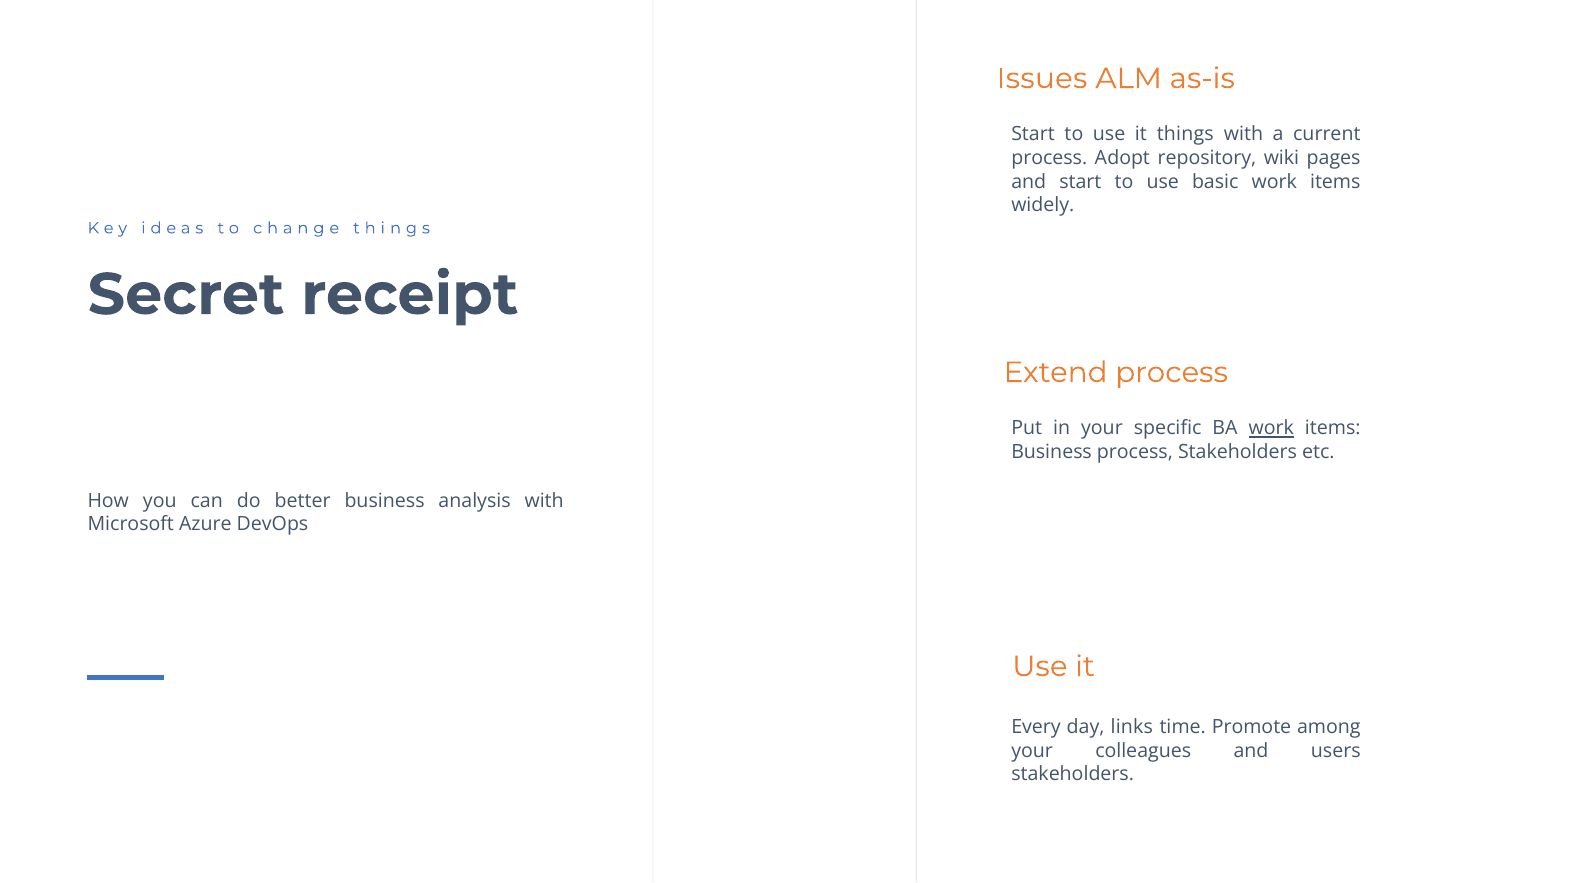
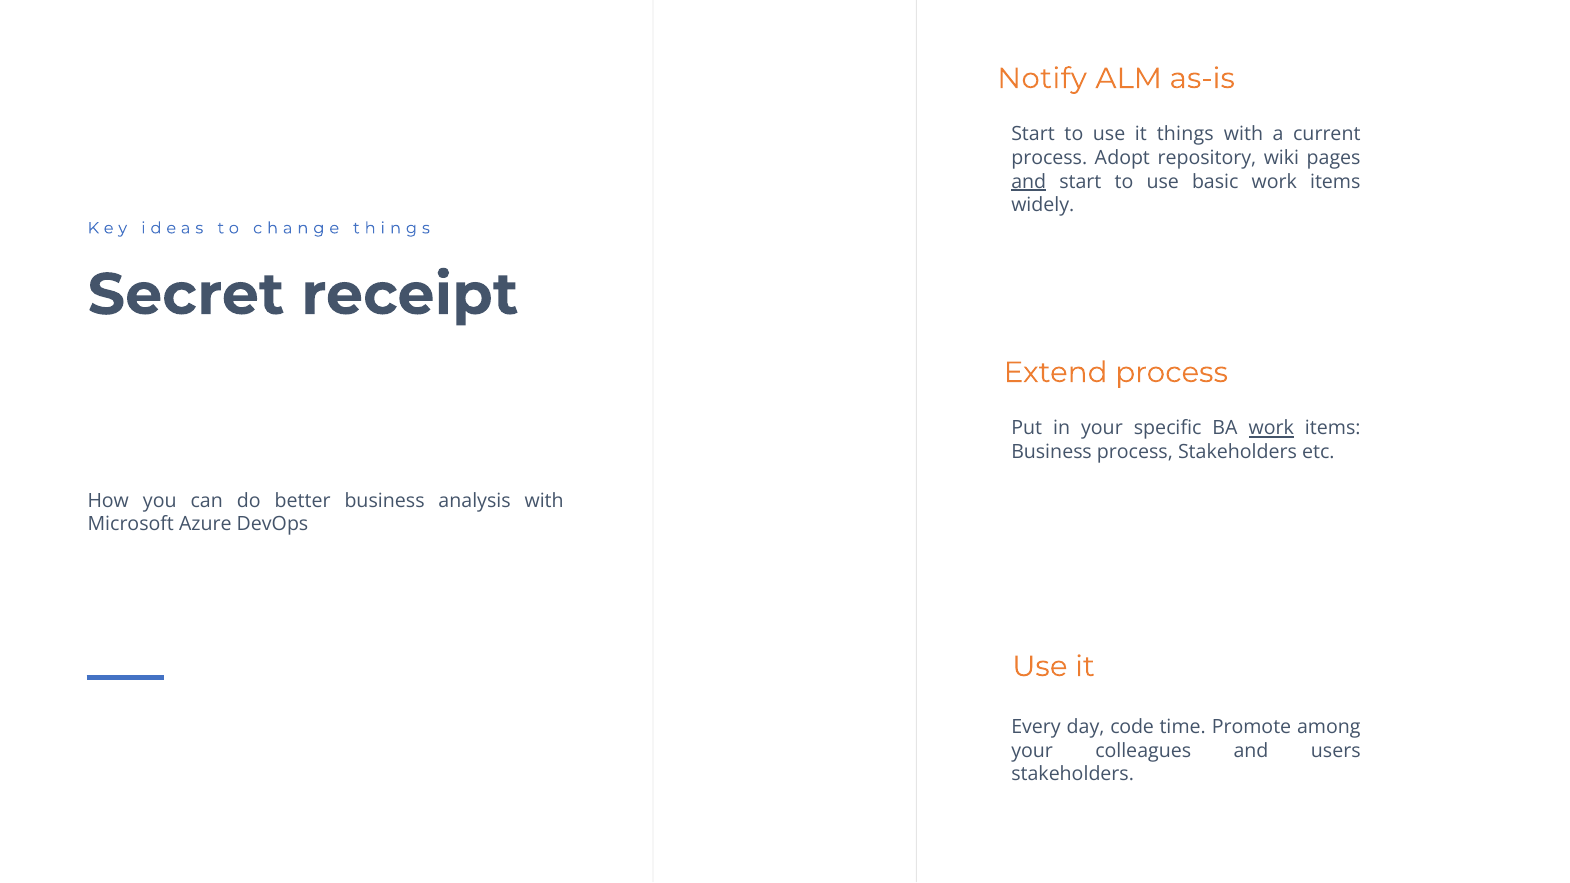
Issues: Issues -> Notify (1042, 78)
and underline: none -> present (1029, 182)
links: links -> code (1132, 728)
